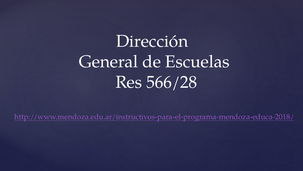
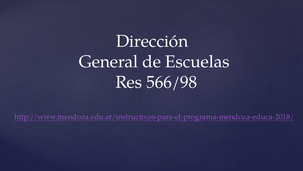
566/28: 566/28 -> 566/98 (172, 82)
